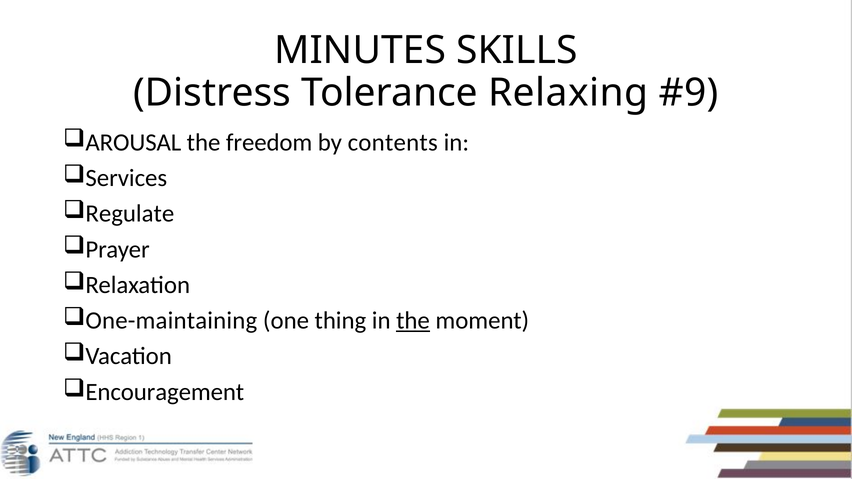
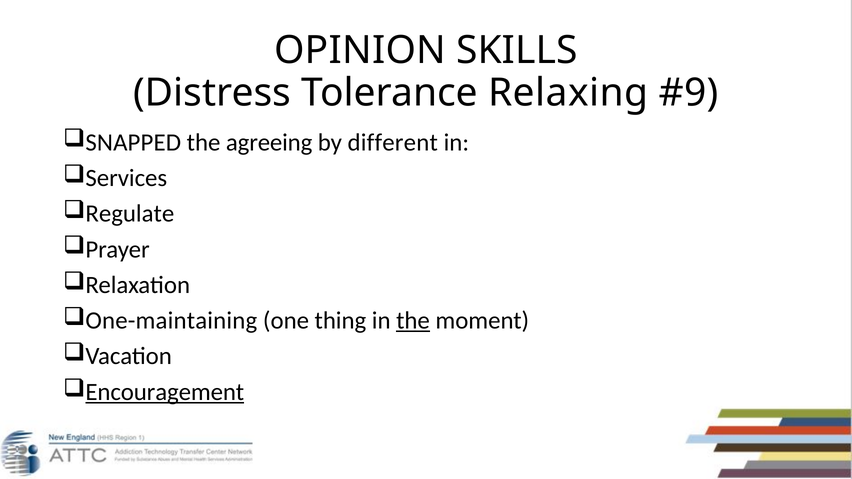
MINUTES: MINUTES -> OPINION (360, 50)
AROUSAL: AROUSAL -> SNAPPED (133, 142)
freedom: freedom -> agreeing (269, 142)
contents: contents -> different (393, 142)
Encouragement underline: none -> present (165, 392)
